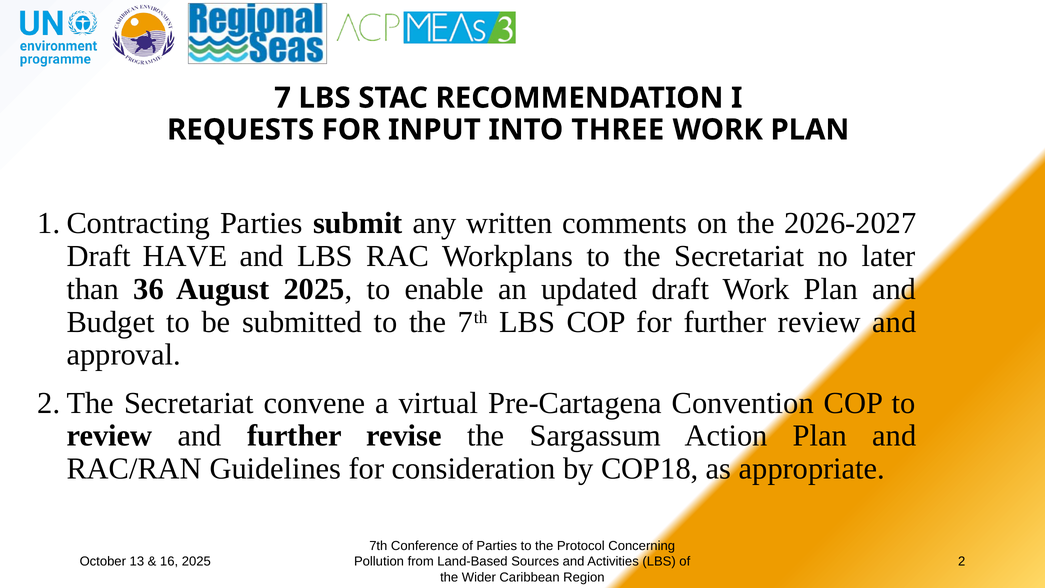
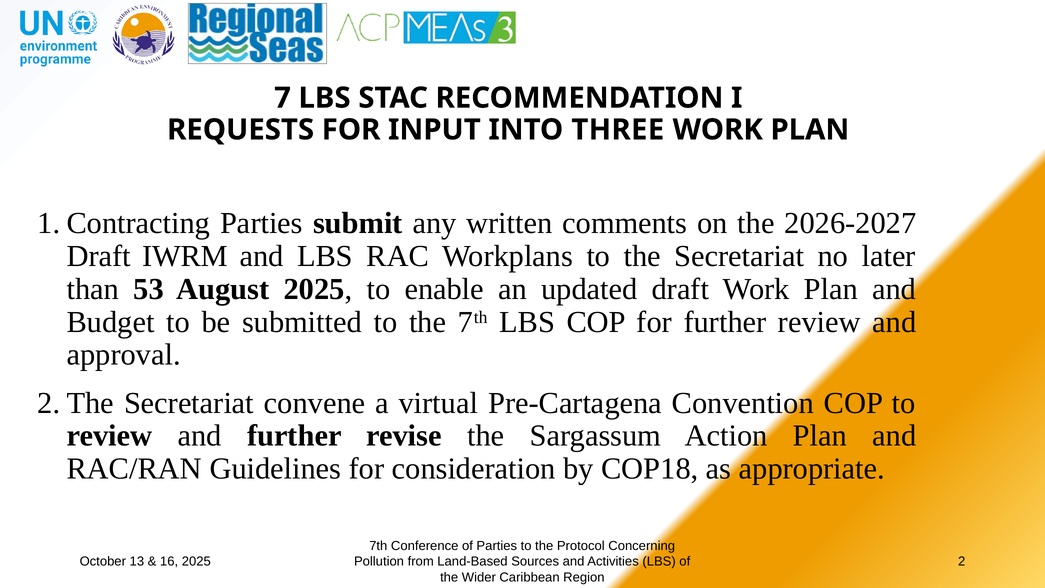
HAVE: HAVE -> IWRM (185, 256)
36: 36 -> 53 (149, 289)
